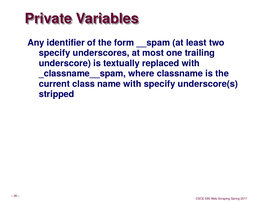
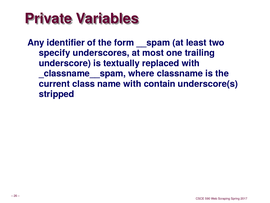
with specify: specify -> contain (160, 84)
